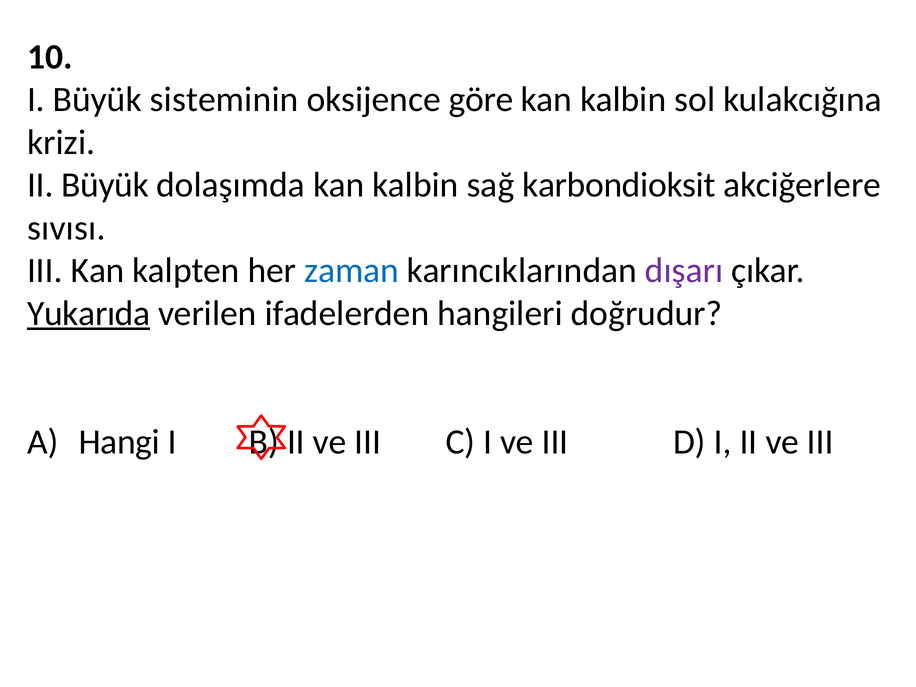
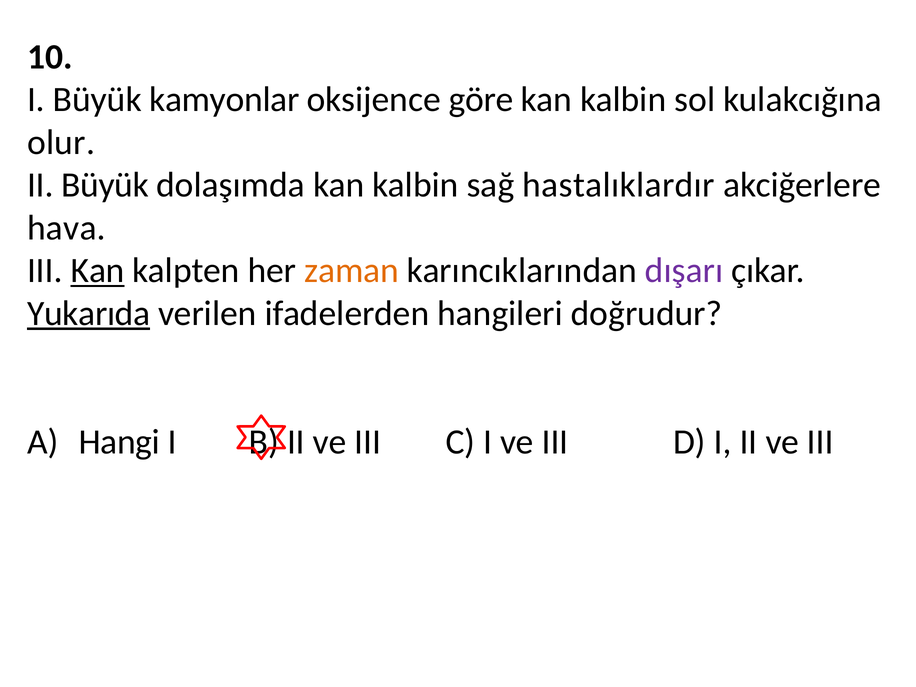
sisteminin: sisteminin -> kamyonlar (224, 100)
krizi: krizi -> olur (61, 142)
karbondioksit: karbondioksit -> hastalıklardır (619, 185)
sıvısı: sıvısı -> hava (66, 228)
Kan underline: none -> present (98, 271)
zaman colour: blue -> orange (352, 271)
